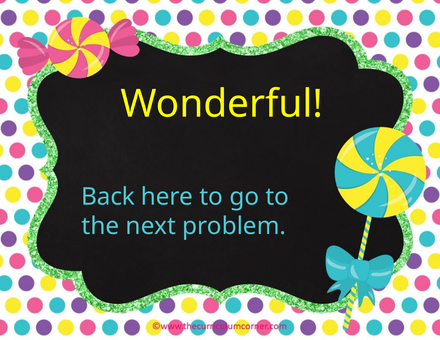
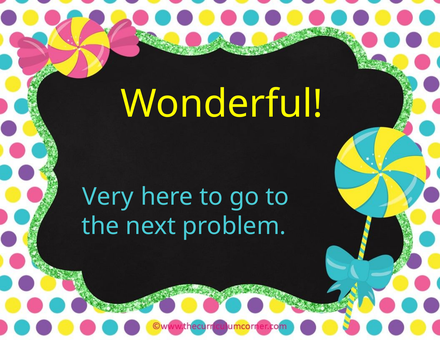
Back: Back -> Very (108, 197)
